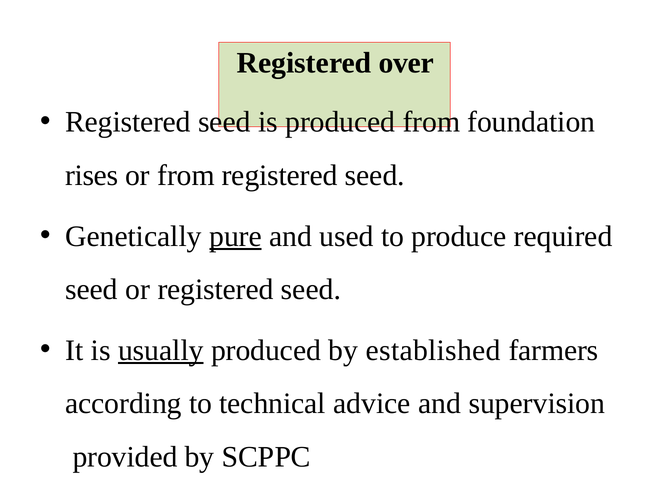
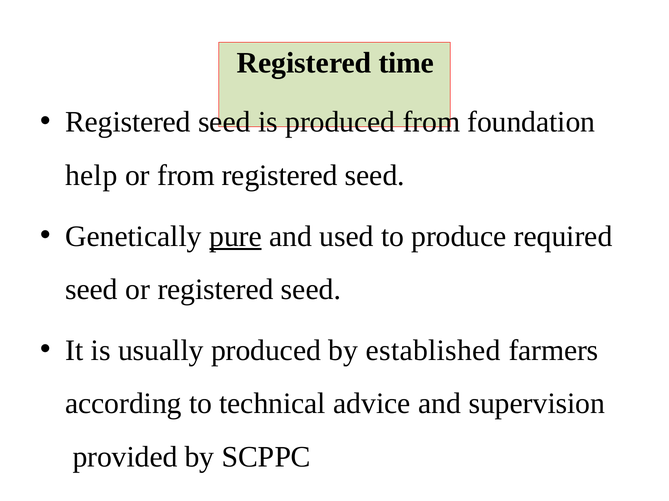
over: over -> time (406, 63)
rises: rises -> help (91, 176)
usually underline: present -> none (161, 351)
